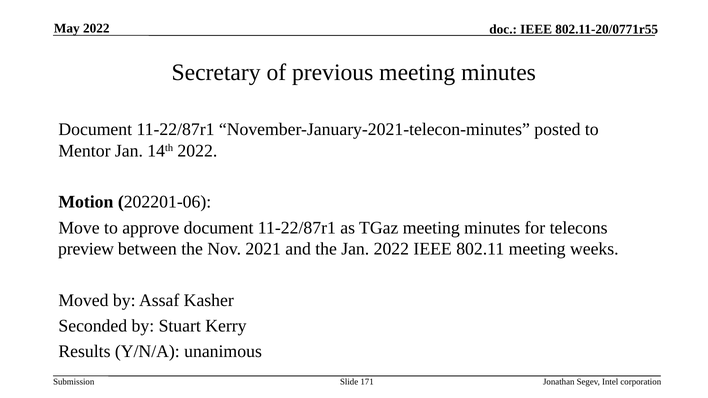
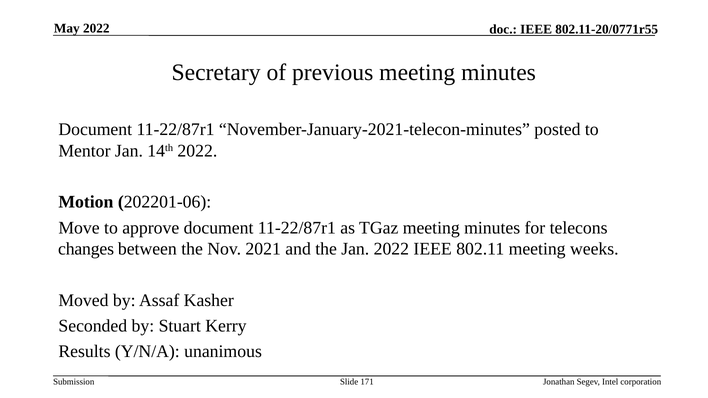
preview: preview -> changes (86, 249)
